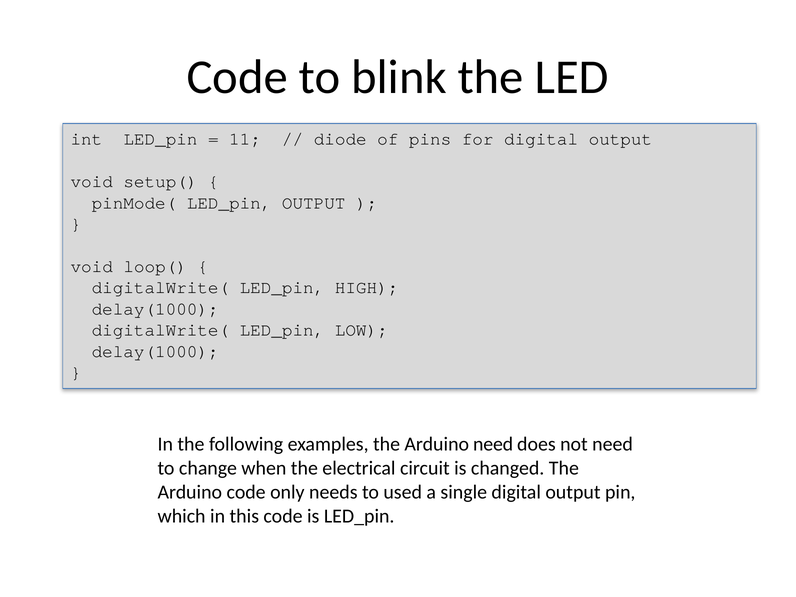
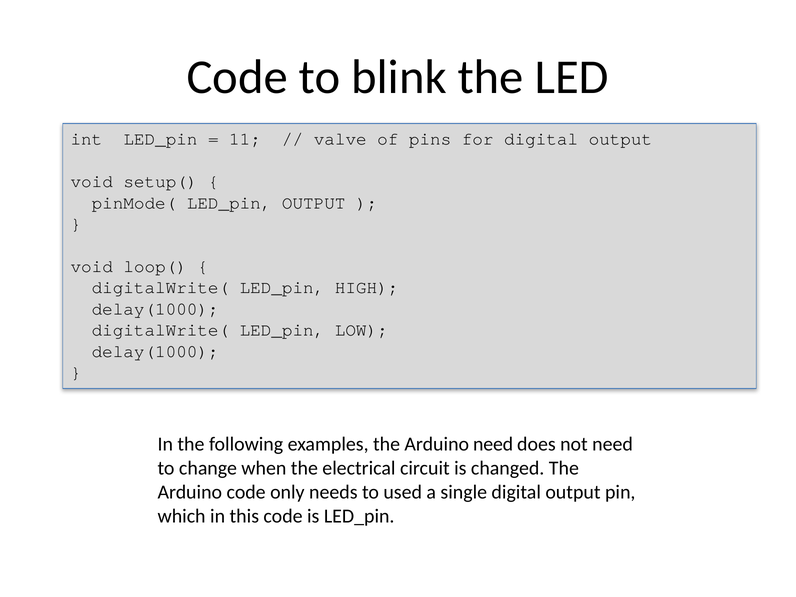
diode: diode -> valve (340, 139)
